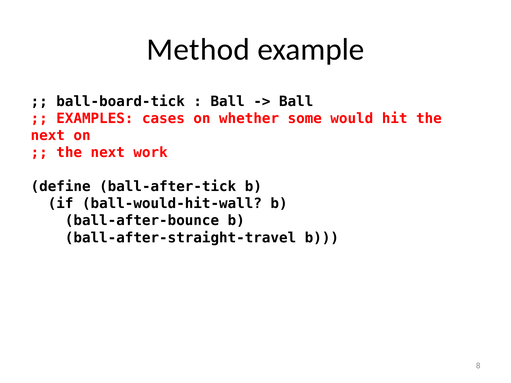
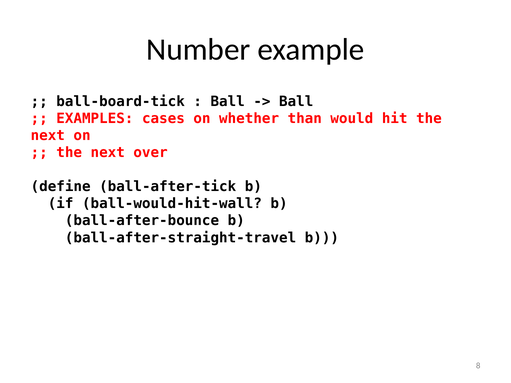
Method: Method -> Number (198, 49)
some: some -> than (305, 119)
work: work -> over (151, 153)
